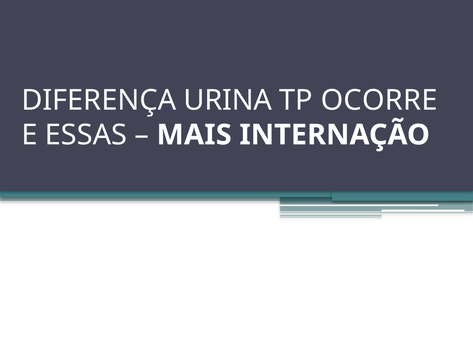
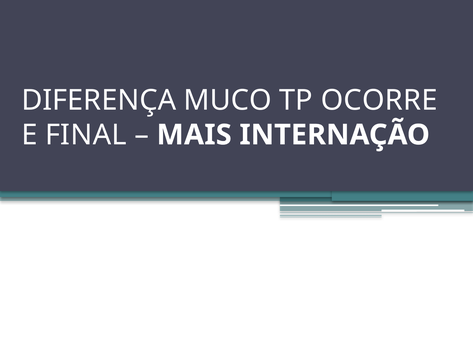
URINA: URINA -> MUCO (228, 101)
ESSAS: ESSAS -> FINAL (86, 135)
